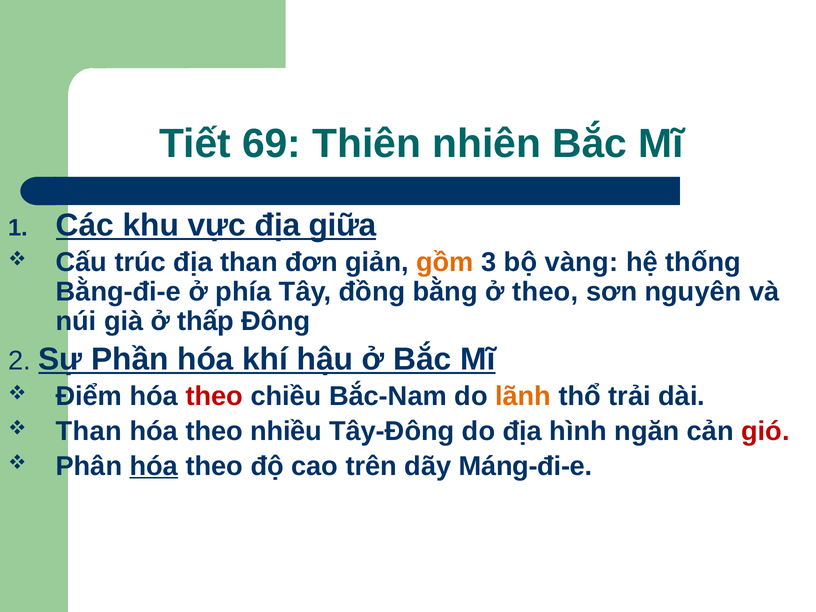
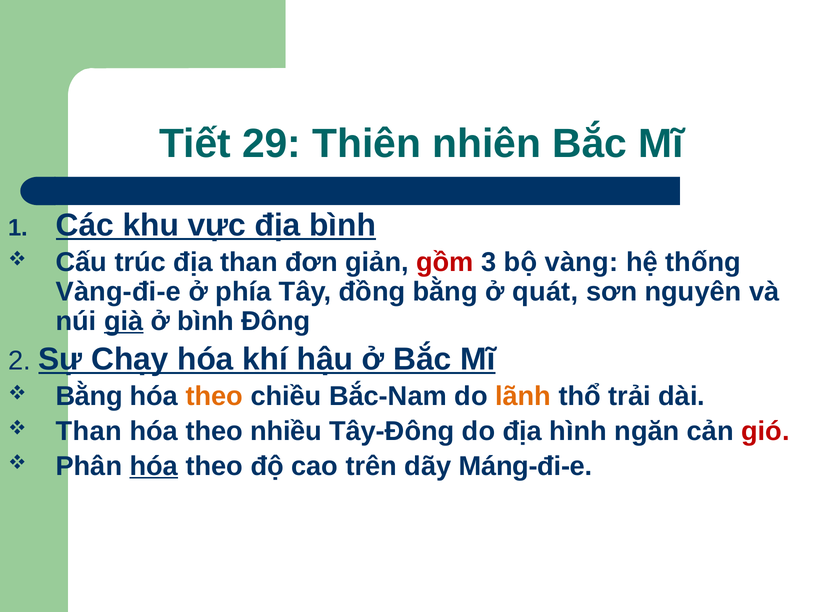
69: 69 -> 29 (271, 144)
địa giữa: giữa -> bình (343, 225)
gồm colour: orange -> red (445, 262)
Bằng-đi-e: Bằng-đi-e -> Vàng-đi-e (118, 292)
ở theo: theo -> quát (545, 292)
già underline: none -> present (124, 321)
ở thấp: thấp -> bình (206, 321)
Phần: Phần -> Chạy (130, 359)
Điểm: Điểm -> Bằng (89, 396)
theo colour: red -> orange (214, 396)
